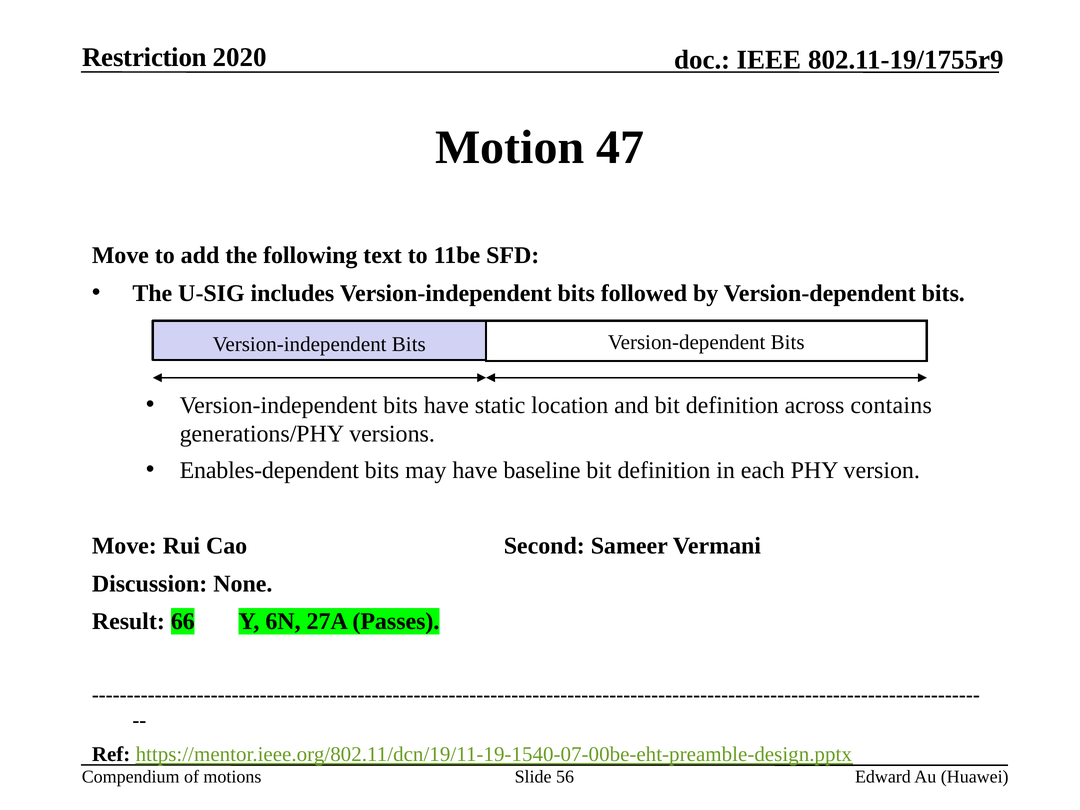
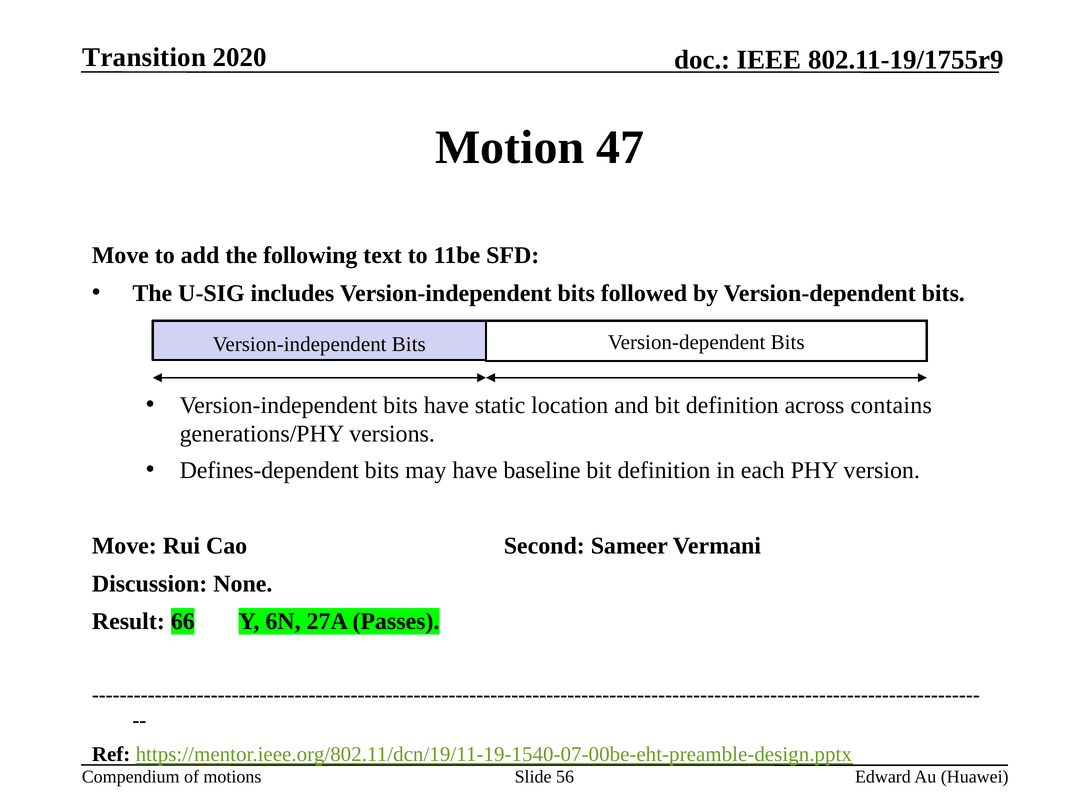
Restriction: Restriction -> Transition (144, 57)
Enables-dependent: Enables-dependent -> Defines-dependent (269, 470)
